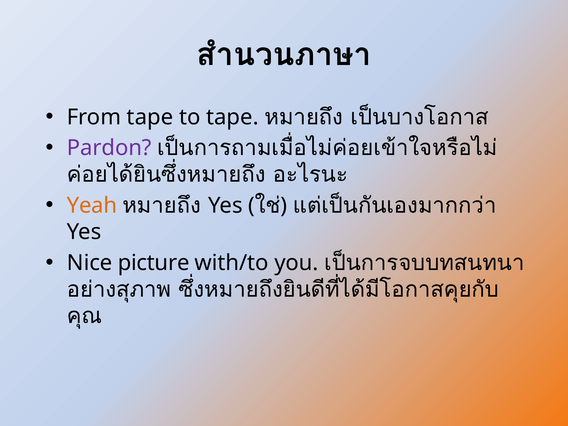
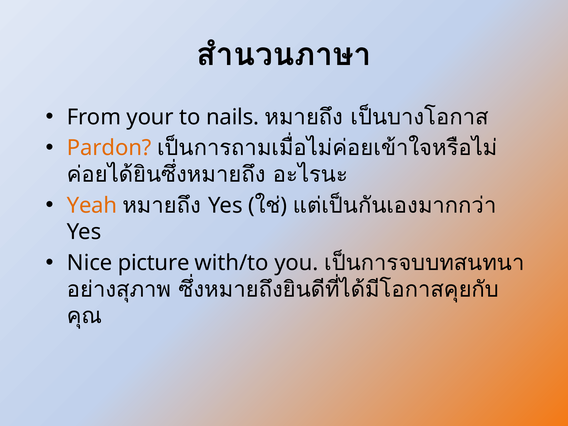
From tape: tape -> your (150, 117)
to tape: tape -> nails (233, 117)
Pardon colour: purple -> orange (109, 148)
